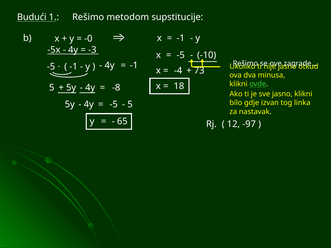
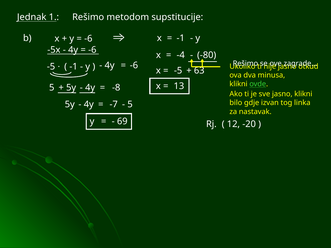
Budući: Budući -> Jednak (32, 17)
-0: -0 -> -6 (88, 39)
-3: -3 -> -6 (92, 50)
-5: -5 -> -4 (181, 55)
-10: -10 -> -80 (207, 55)
-1: -1 -> -6 (134, 65)
-4: -4 -> -5 (178, 71)
73: 73 -> 63 (199, 71)
18: 18 -> 13 (179, 86)
-5: -5 -> -7 (114, 105)
65: 65 -> 69 (122, 122)
-97: -97 -> -20 (249, 124)
